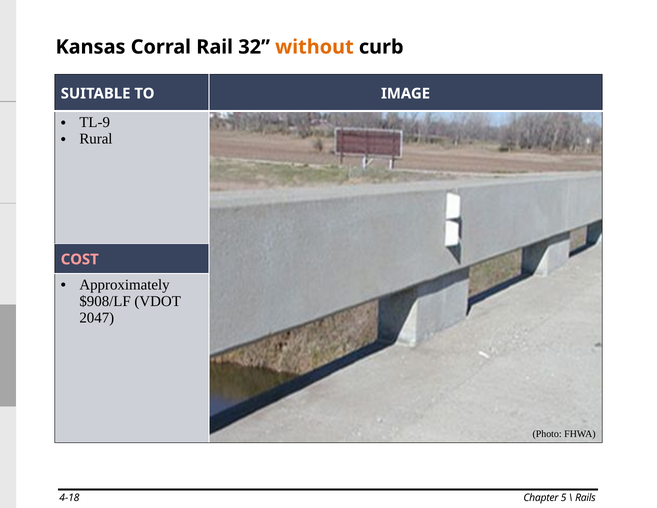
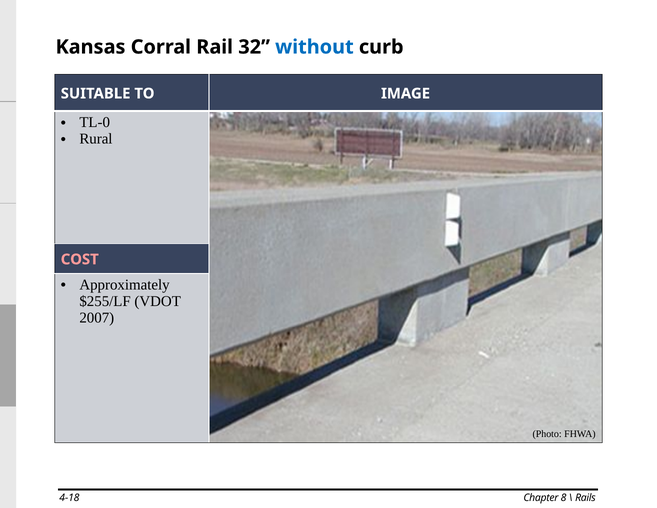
without colour: orange -> blue (314, 47)
TL-9: TL-9 -> TL-0 (95, 122)
$908/LF: $908/LF -> $255/LF (105, 301)
2047: 2047 -> 2007 (97, 318)
5: 5 -> 8 (564, 497)
